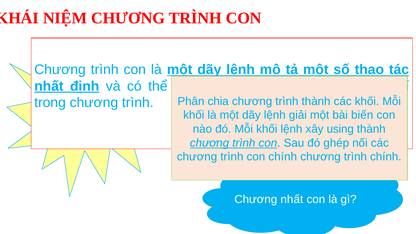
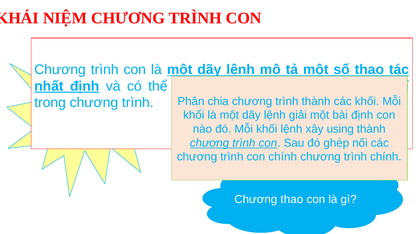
bài biến: biến -> định (362, 115)
Chương nhất: nhất -> thao (292, 199)
